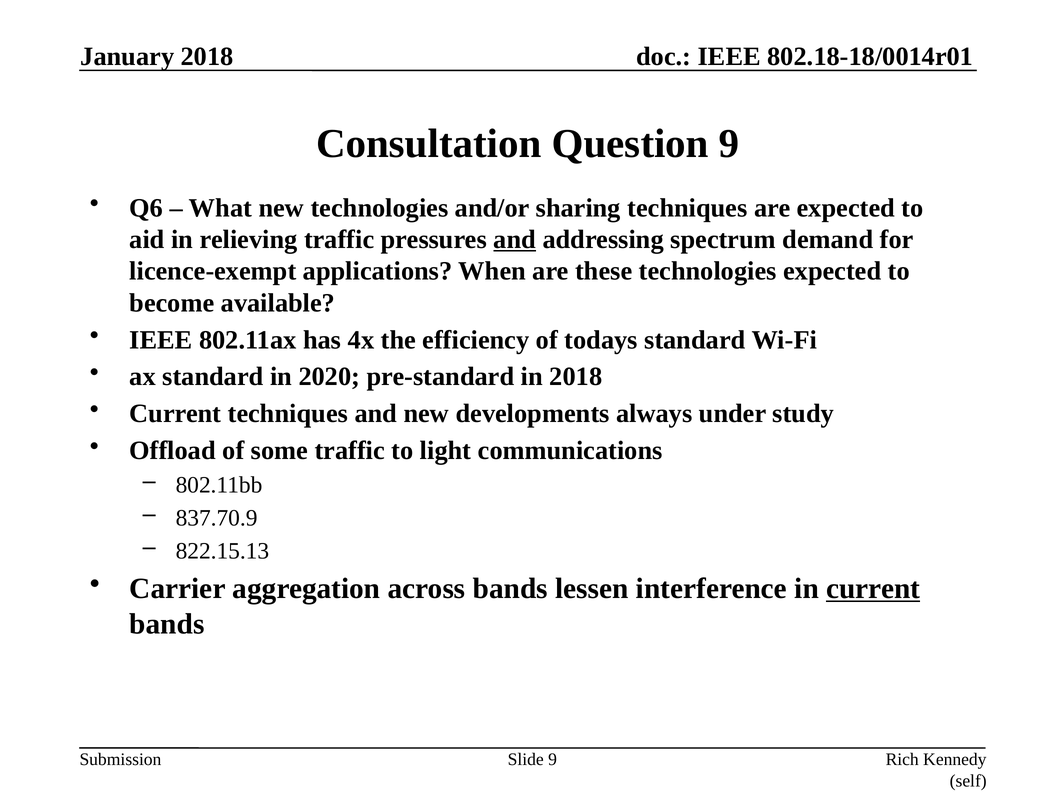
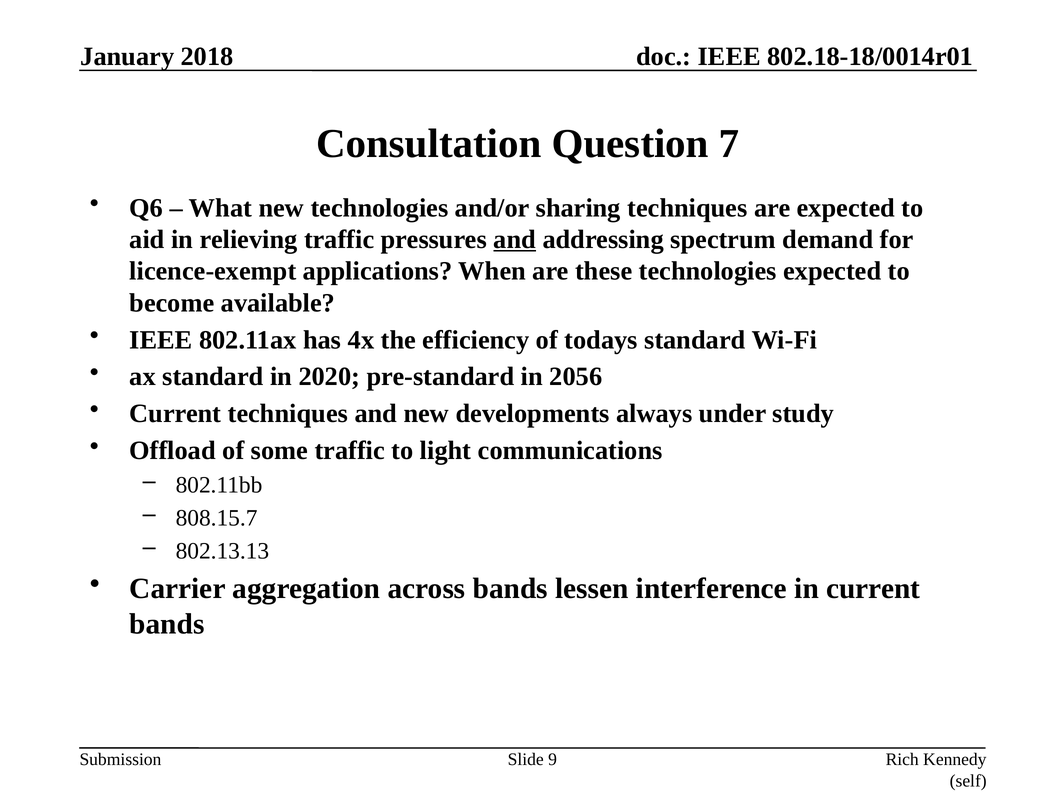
Question 9: 9 -> 7 (729, 144)
in 2018: 2018 -> 2056 (576, 377)
837.70.9: 837.70.9 -> 808.15.7 (217, 518)
822.15.13: 822.15.13 -> 802.13.13 (222, 551)
current underline: present -> none (873, 589)
